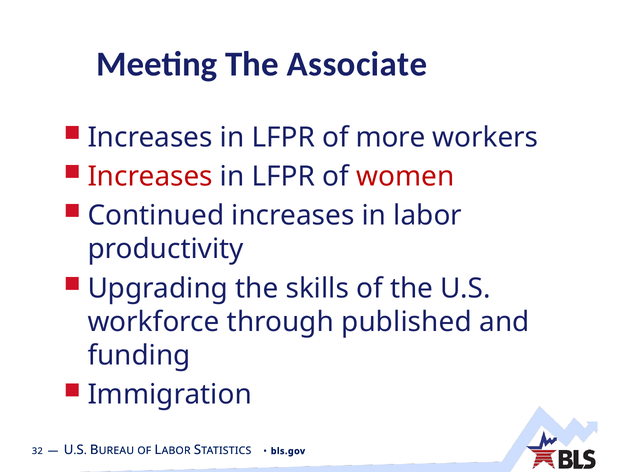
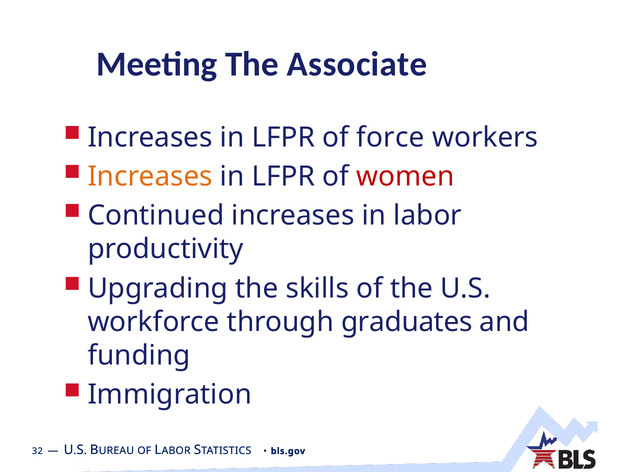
more: more -> force (390, 137)
Increases colour: red -> orange (150, 176)
published: published -> graduates (407, 322)
